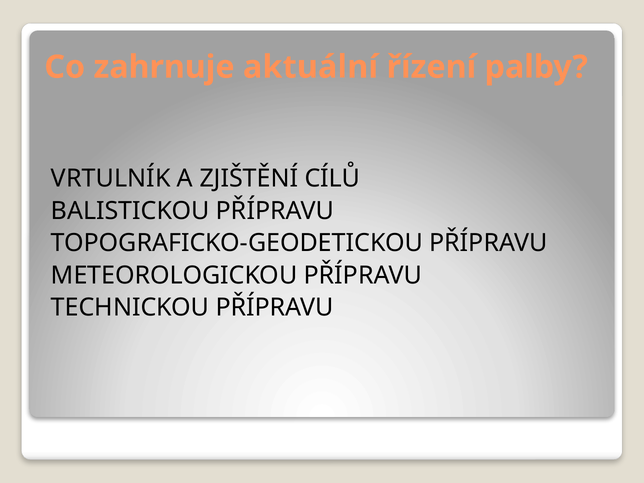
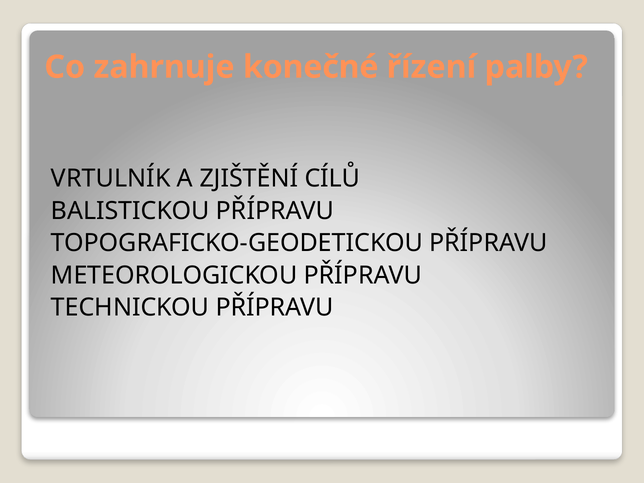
aktuální: aktuální -> konečné (311, 67)
